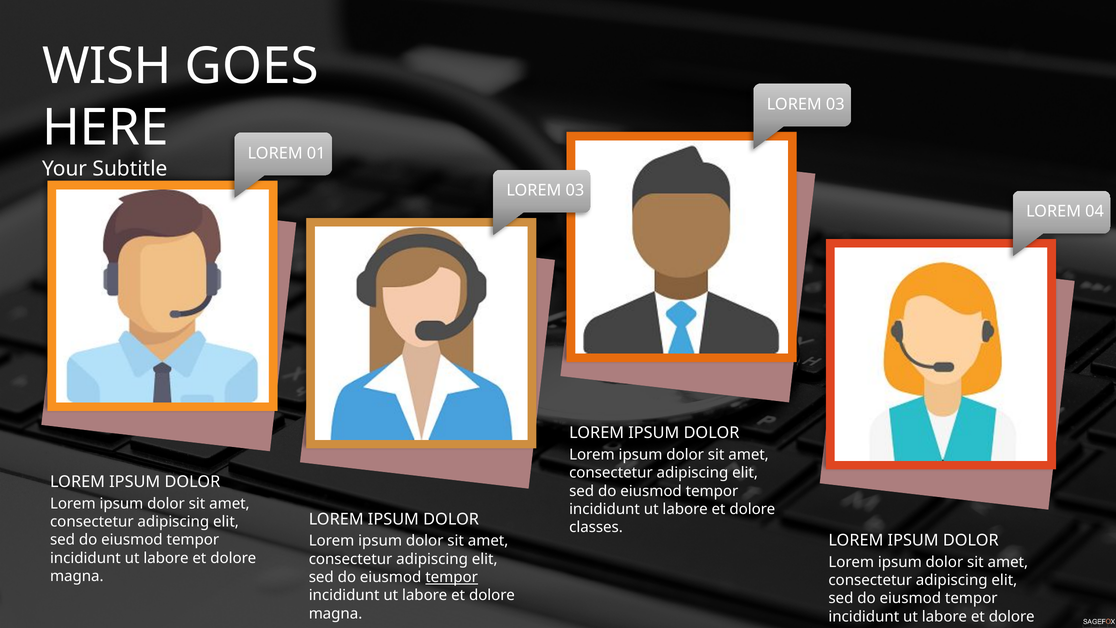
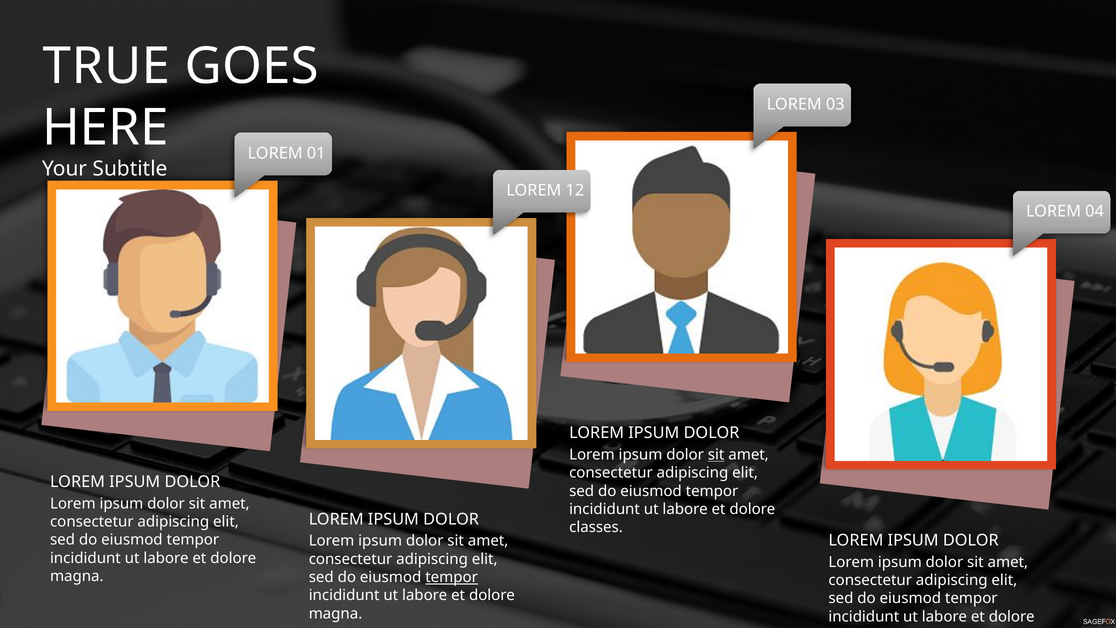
WISH: WISH -> TRUE (107, 66)
03: 03 -> 12 (575, 191)
sit underline: none -> present (716, 455)
